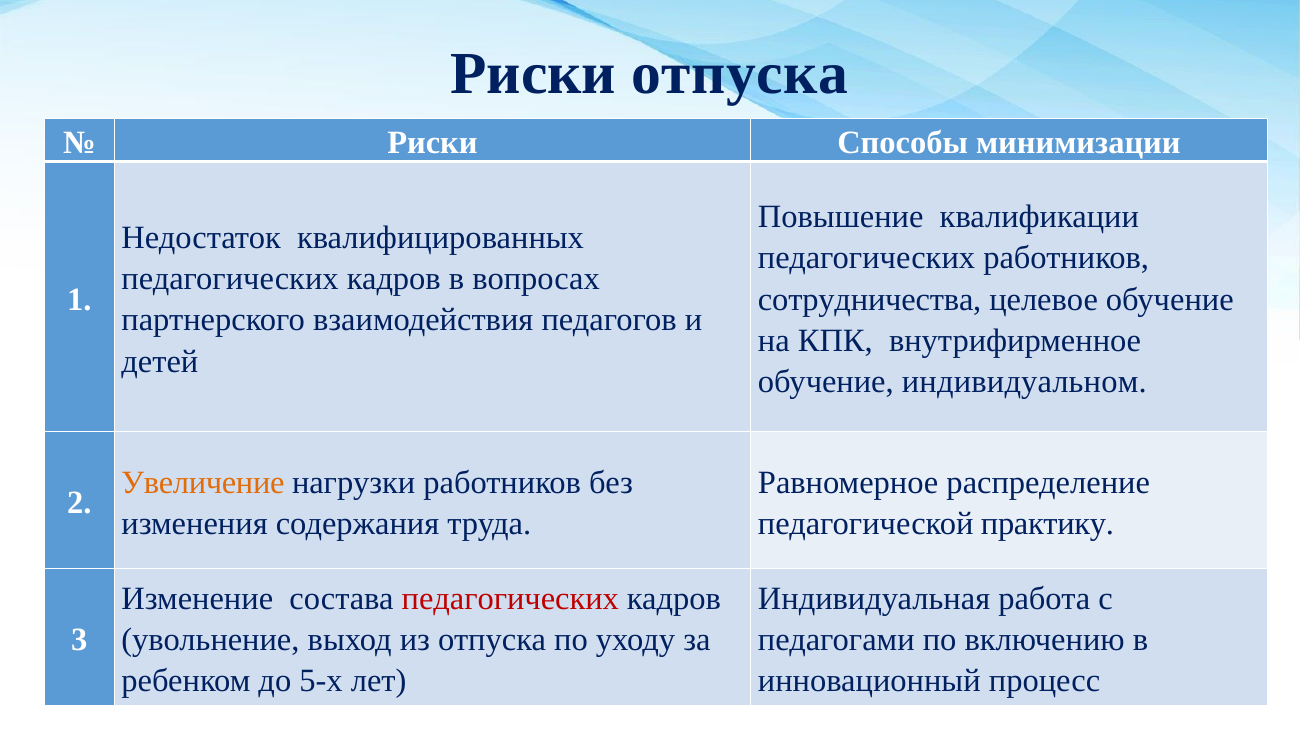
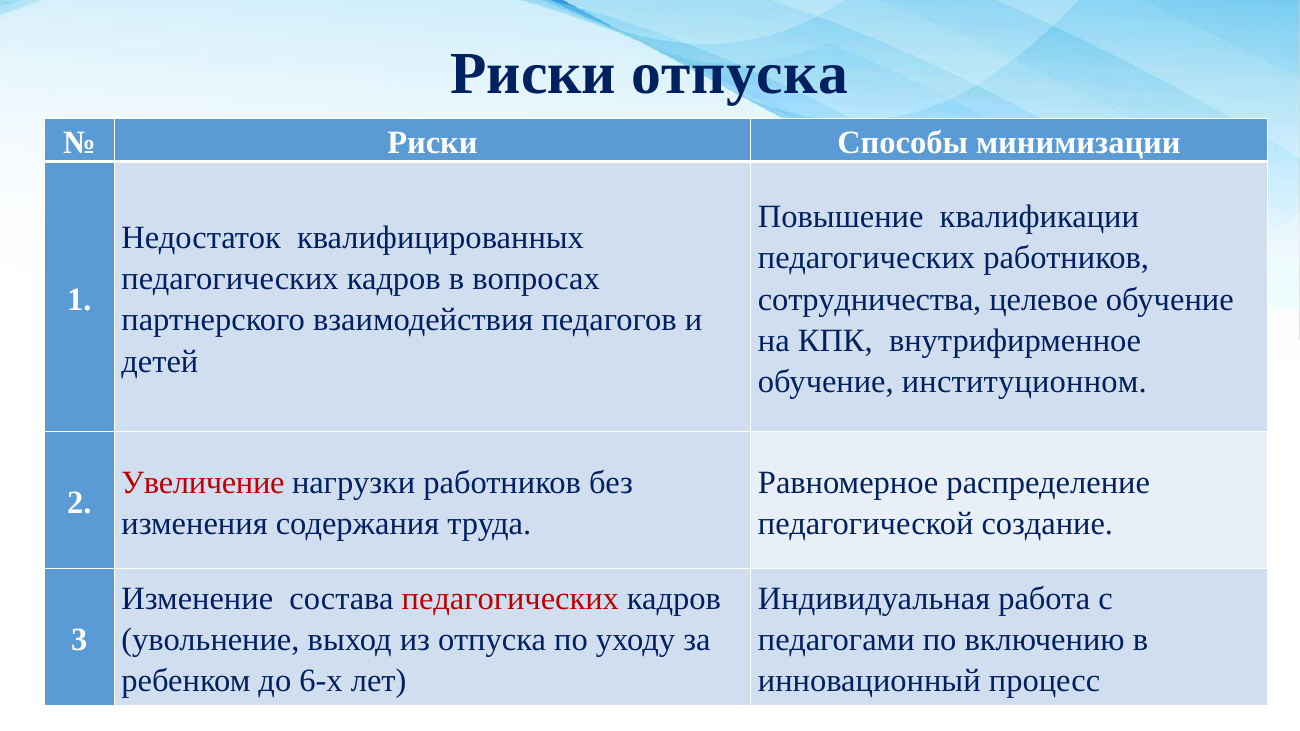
индивидуальном: индивидуальном -> институционном (1024, 382)
Увеличение colour: orange -> red (203, 482)
практику: практику -> создание (1047, 524)
5-х: 5-х -> 6-х (321, 681)
